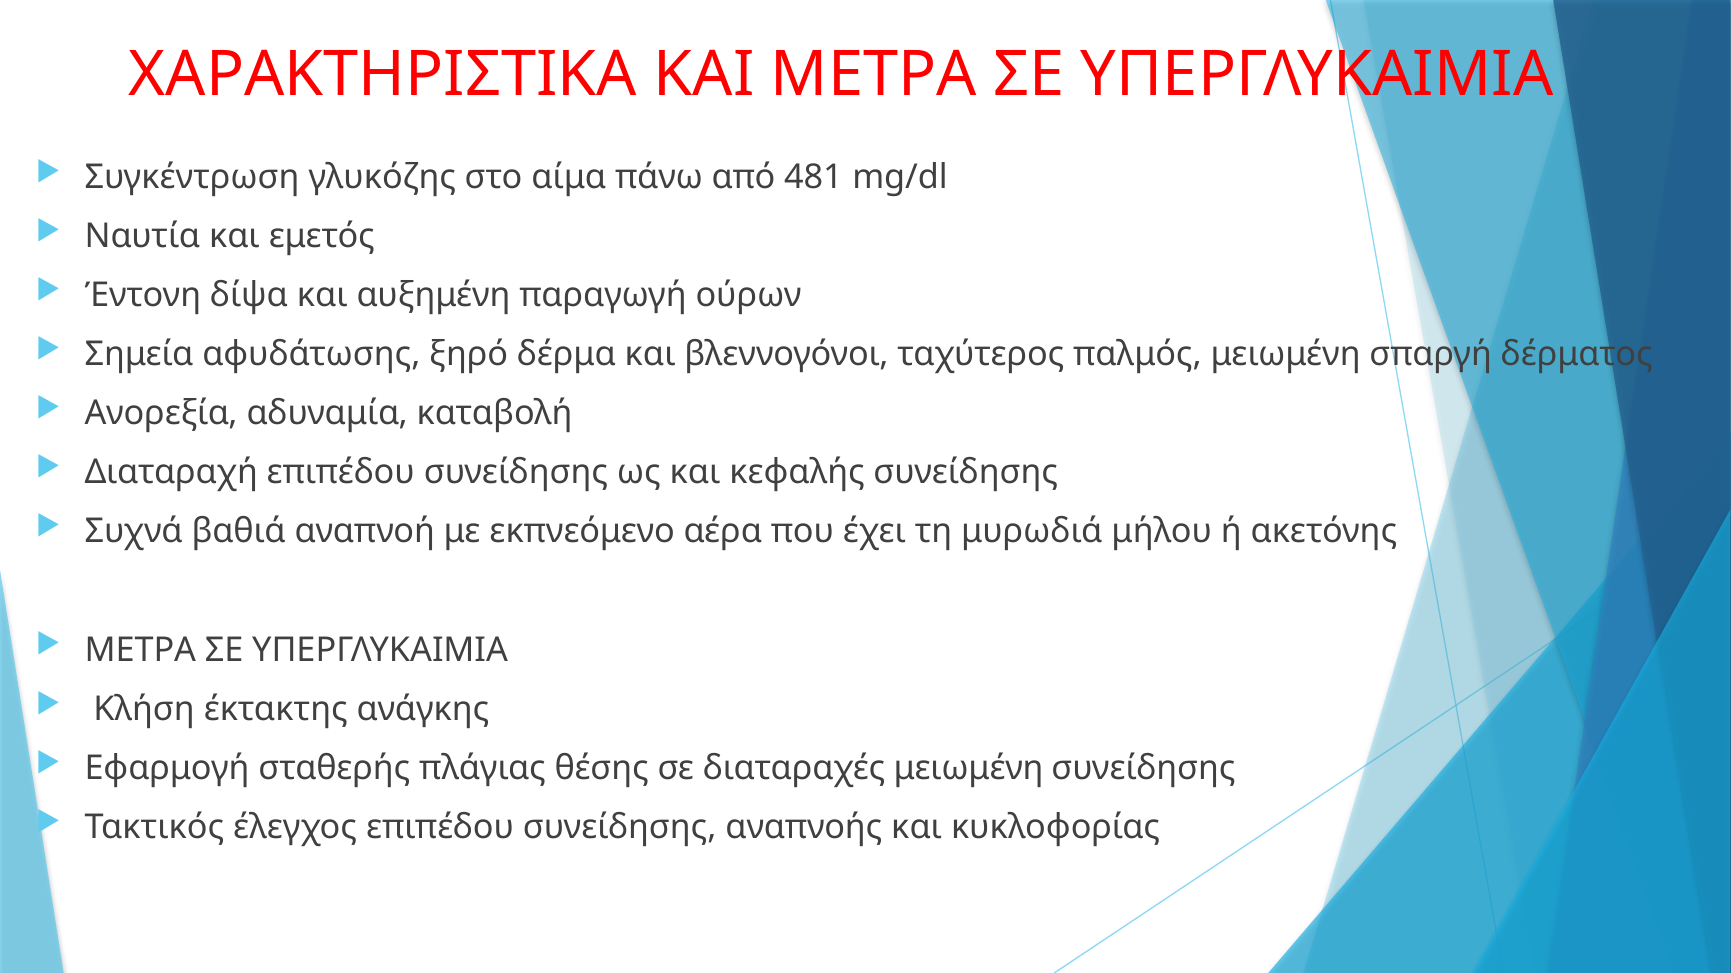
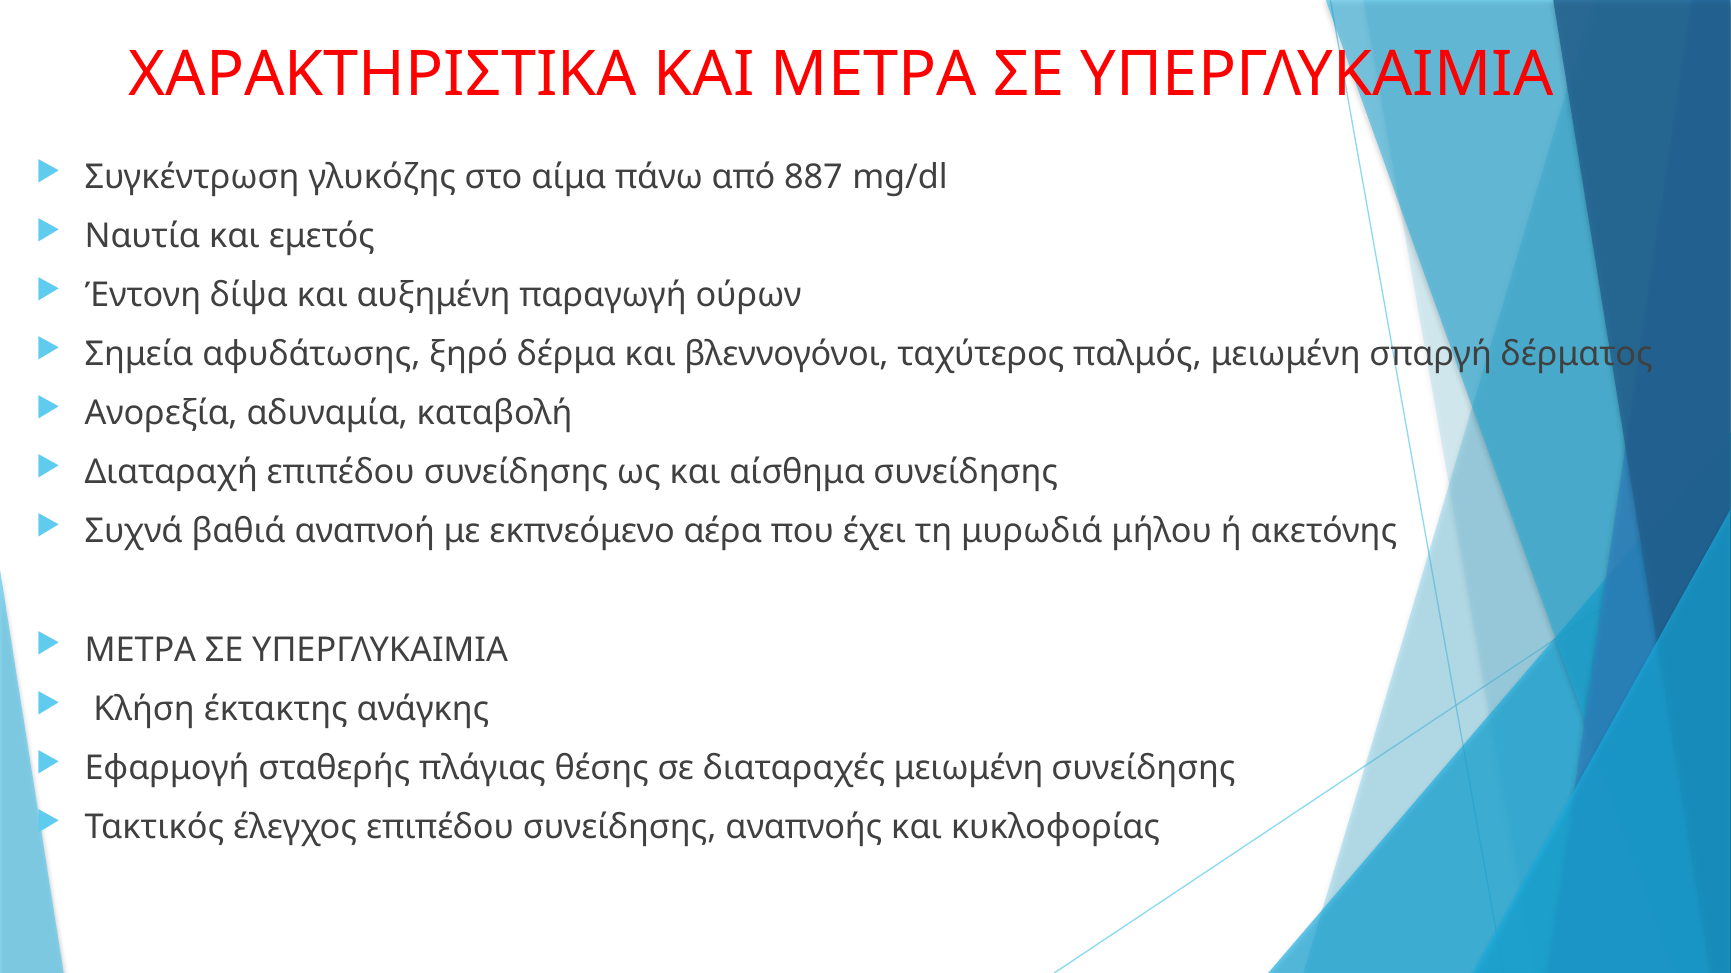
481: 481 -> 887 (813, 177)
κεφαλής: κεφαλής -> αίσθημα (797, 473)
